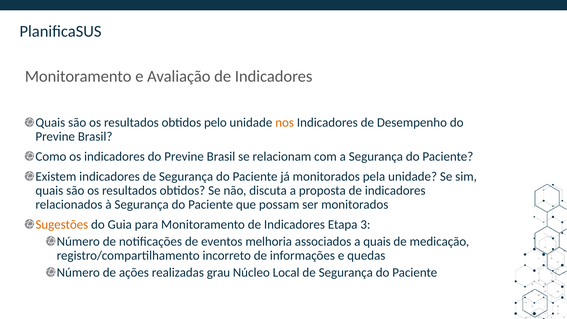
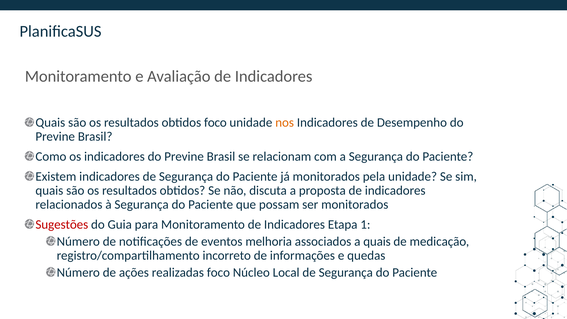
obtidos pelo: pelo -> foco (215, 123)
Sugestões colour: orange -> red (62, 224)
3: 3 -> 1 (365, 224)
realizadas grau: grau -> foco (218, 272)
